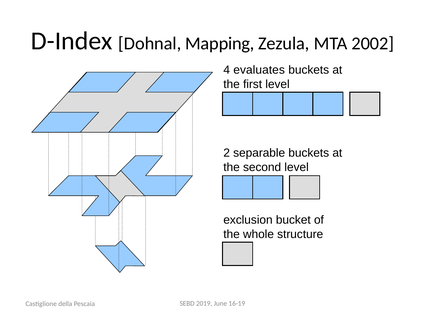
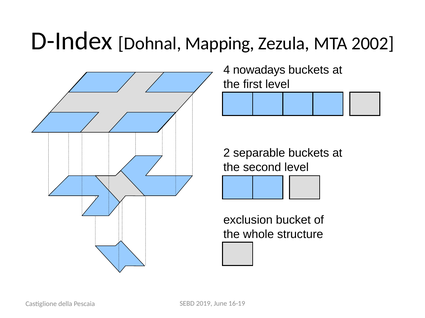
evaluates: evaluates -> nowadays (259, 70)
